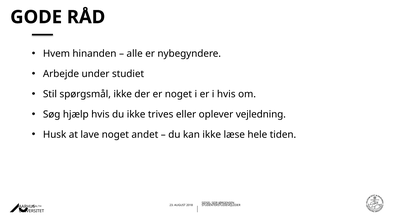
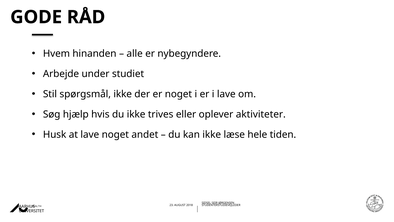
i hvis: hvis -> lave (226, 94)
vejledning: vejledning -> aktiviteter (261, 114)
